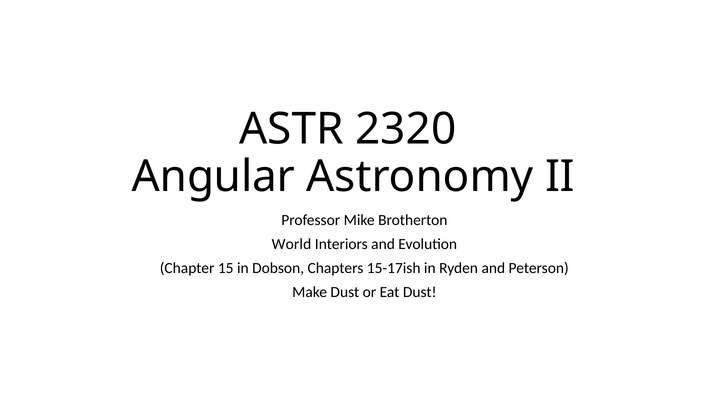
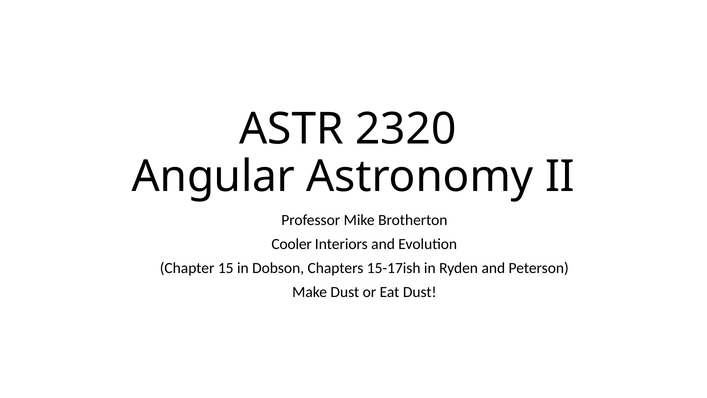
World: World -> Cooler (292, 244)
